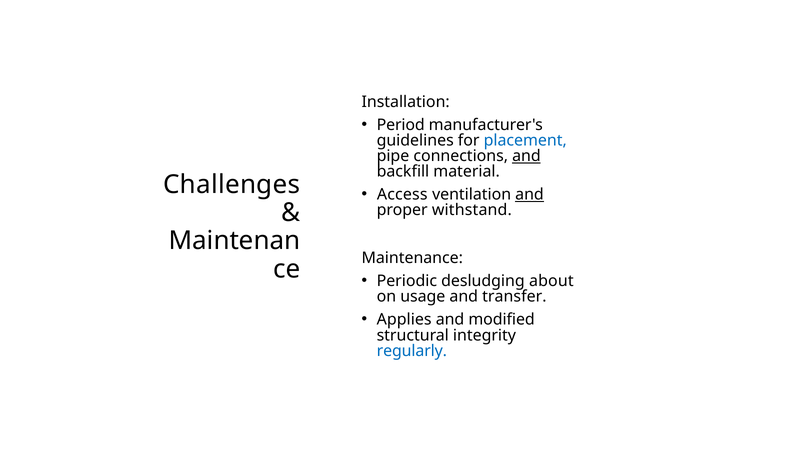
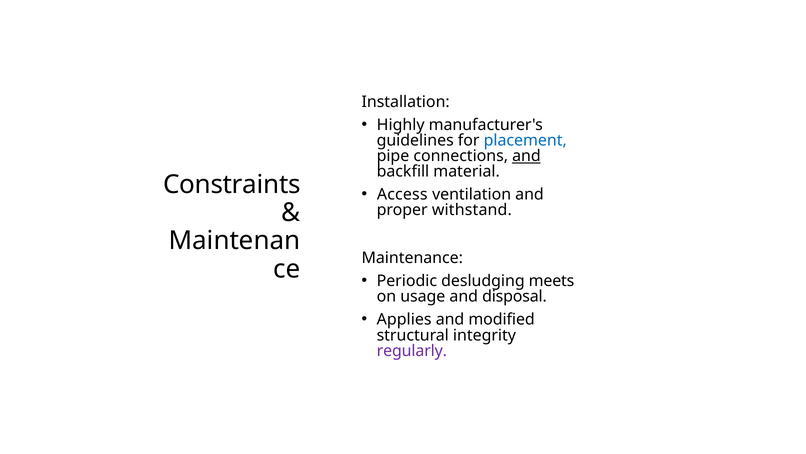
Period: Period -> Highly (401, 125)
Challenges: Challenges -> Constraints (232, 184)
and underline: present -> none (530, 194)
about: about -> meets (552, 281)
transfer: transfer -> disposal (514, 296)
regularly colour: blue -> purple (412, 350)
